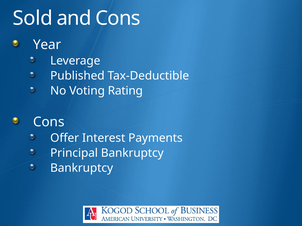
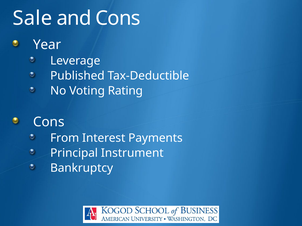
Sold: Sold -> Sale (32, 18)
Offer: Offer -> From (65, 138)
Principal Bankruptcy: Bankruptcy -> Instrument (132, 153)
